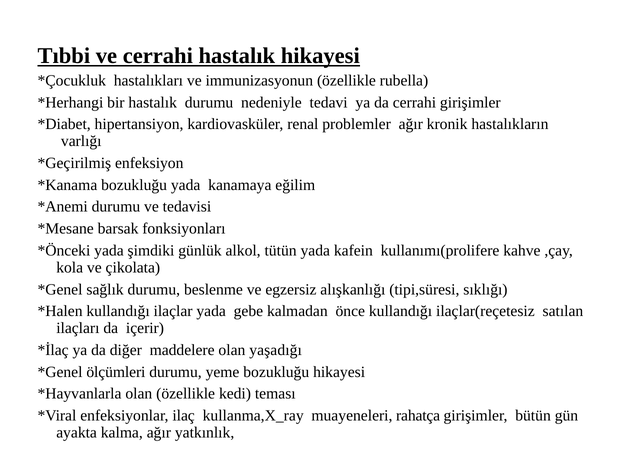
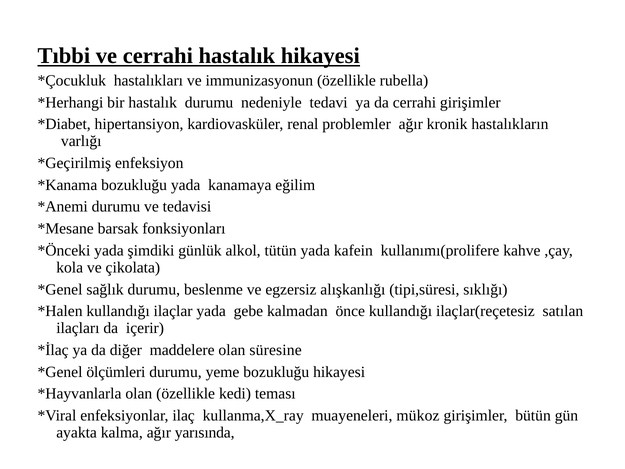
yaşadığı: yaşadığı -> süresine (276, 350)
rahatça: rahatça -> mükoz (418, 415)
yatkınlık: yatkınlık -> yarısında (205, 432)
